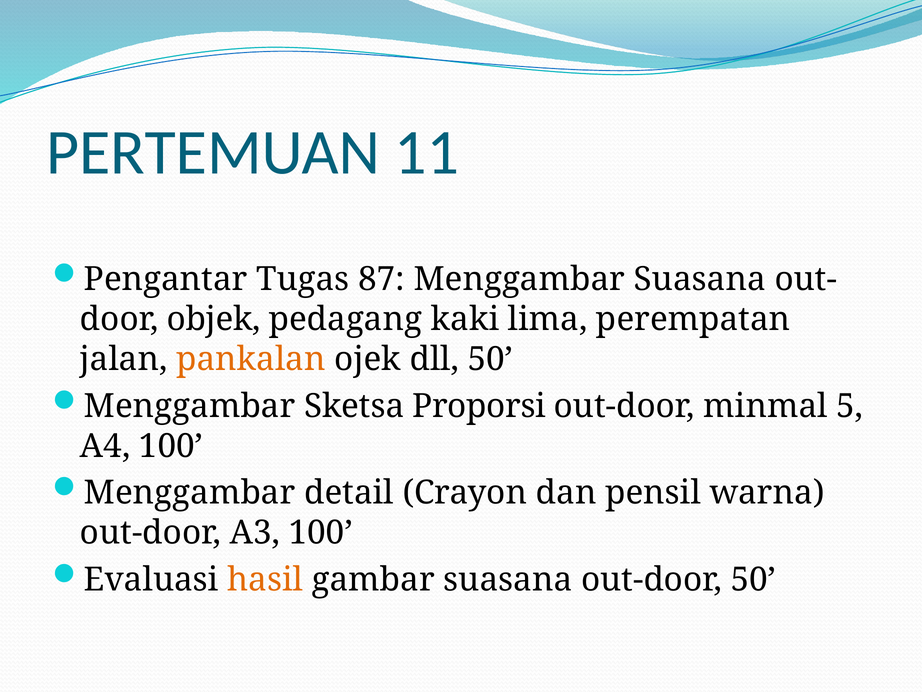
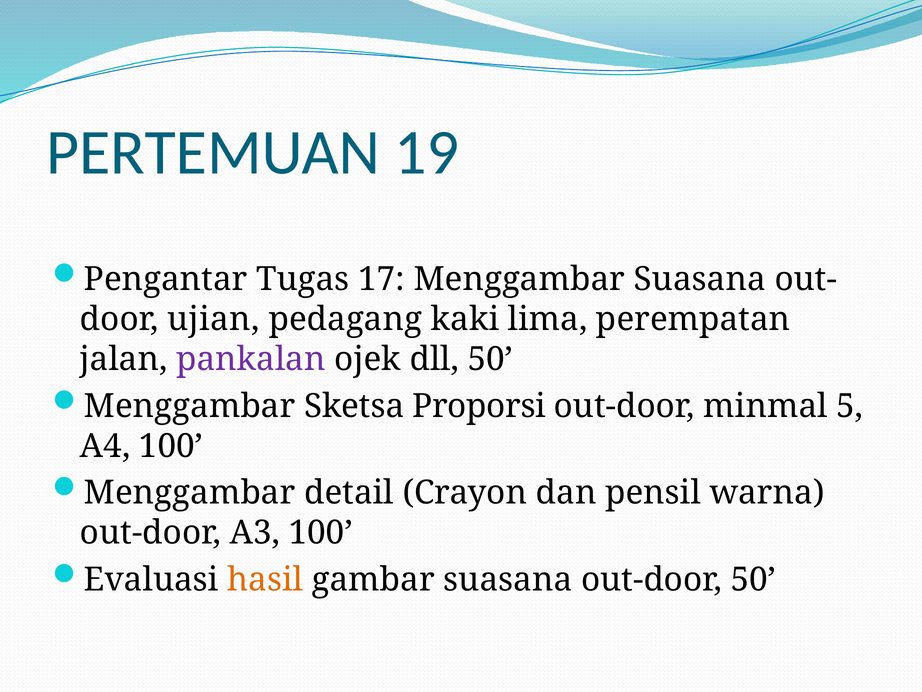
11: 11 -> 19 (427, 152)
87: 87 -> 17 (381, 279)
objek: objek -> ujian (213, 319)
pankalan colour: orange -> purple (251, 359)
